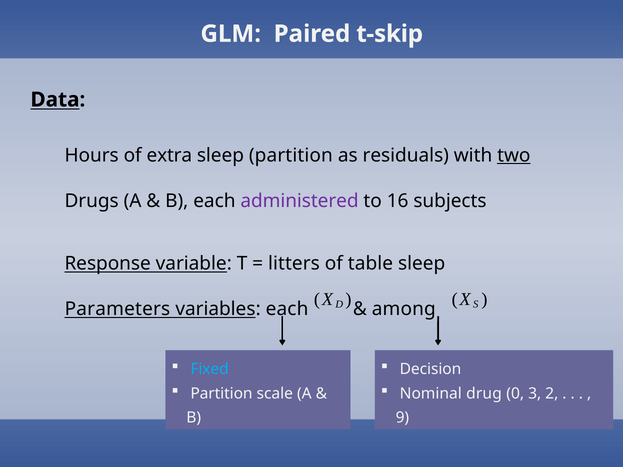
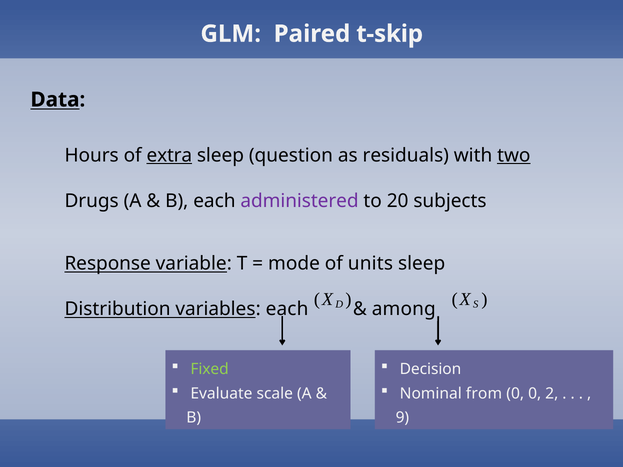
extra underline: none -> present (169, 155)
sleep partition: partition -> question (291, 155)
16: 16 -> 20 (398, 201)
litters: litters -> mode (294, 263)
table: table -> units (370, 263)
Parameters: Parameters -> Distribution (118, 309)
Fixed colour: light blue -> light green (210, 370)
Partition: Partition -> Evaluate (221, 394)
drug: drug -> from (484, 394)
0 3: 3 -> 0 (535, 394)
